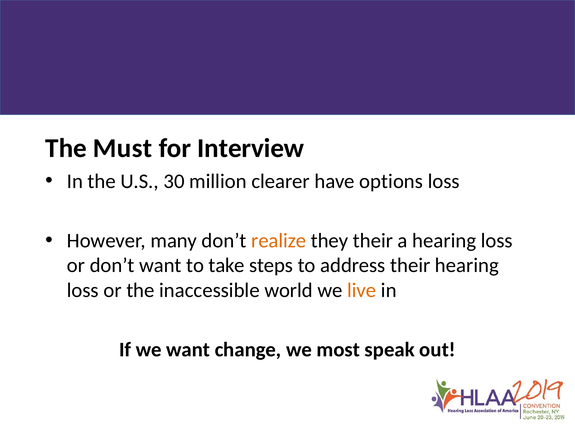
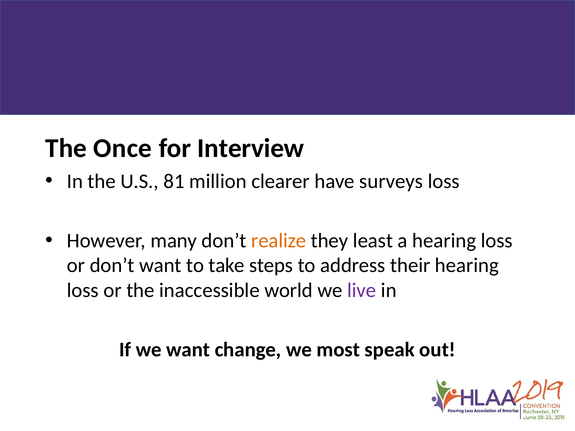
Must: Must -> Once (123, 148)
30: 30 -> 81 (174, 181)
options: options -> surveys (391, 181)
they their: their -> least (373, 241)
live colour: orange -> purple (362, 290)
